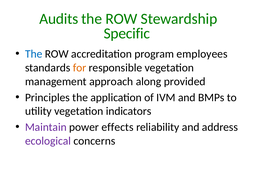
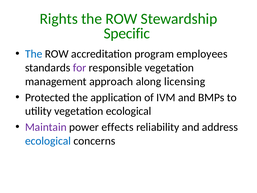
Audits: Audits -> Rights (59, 19)
for colour: orange -> purple (80, 68)
provided: provided -> licensing (185, 81)
Principles: Principles -> Protected (47, 97)
vegetation indicators: indicators -> ecological (129, 111)
ecological colour: purple -> blue (48, 141)
